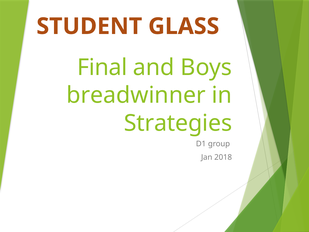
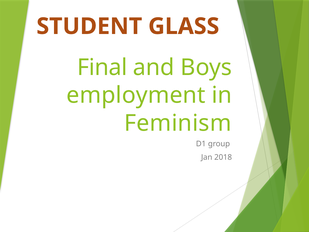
breadwinner: breadwinner -> employment (136, 95)
Strategies: Strategies -> Feminism (178, 123)
